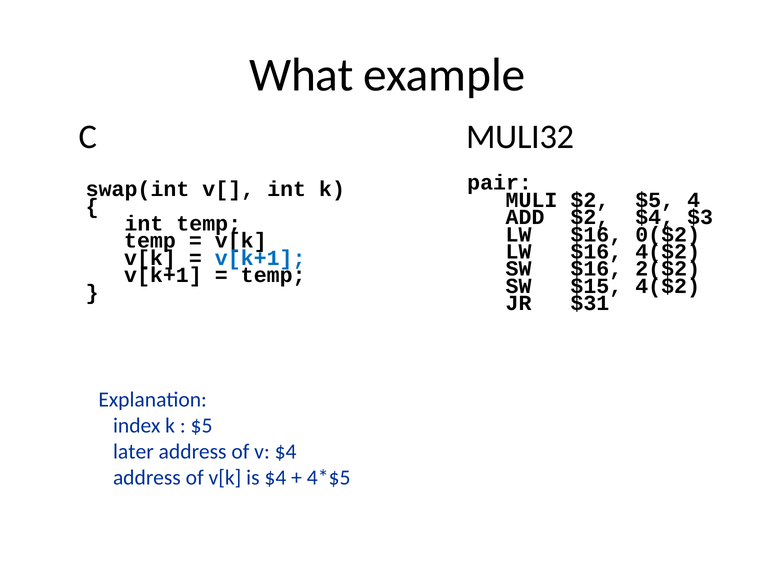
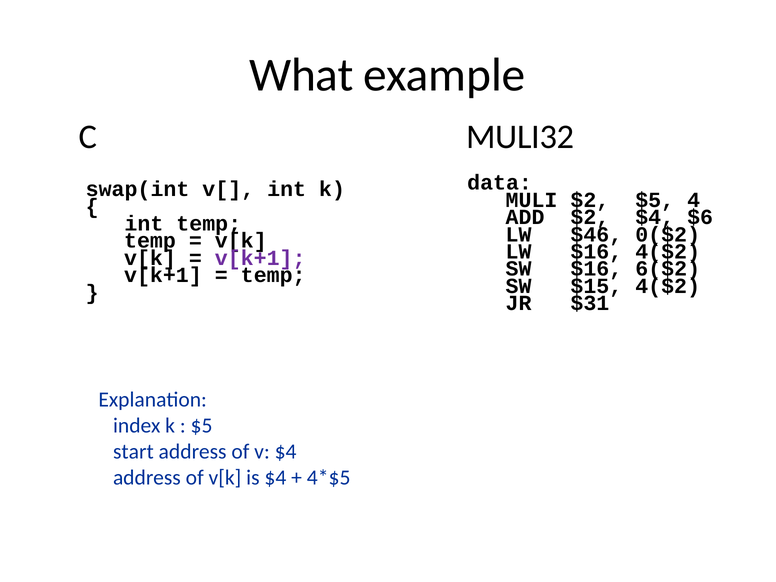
pair: pair -> data (500, 183)
$3: $3 -> $6 (700, 217)
$16: $16 -> $46 (596, 234)
v[k+1 colour: blue -> purple (260, 258)
2($2: 2($2 -> 6($2 (668, 269)
later: later -> start (133, 452)
